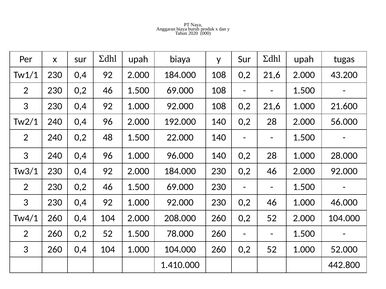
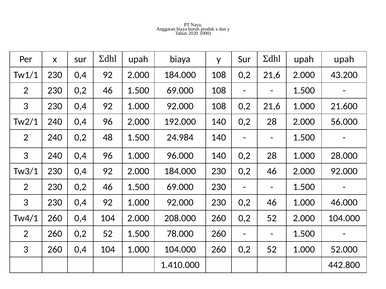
upah tugas: tugas -> upah (344, 59)
22.000: 22.000 -> 24.984 (180, 138)
